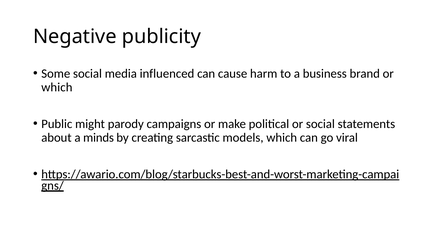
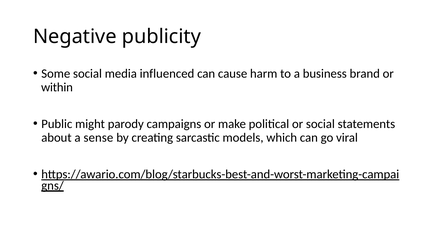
which: which -> within (57, 87)
minds: minds -> sense (98, 137)
